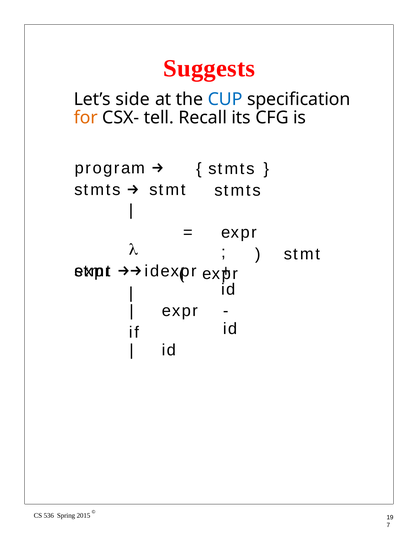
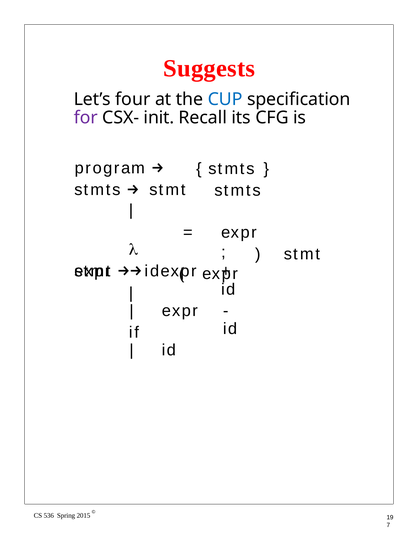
side: side -> four (133, 99)
for colour: orange -> purple (86, 118)
tell: tell -> init (159, 118)
